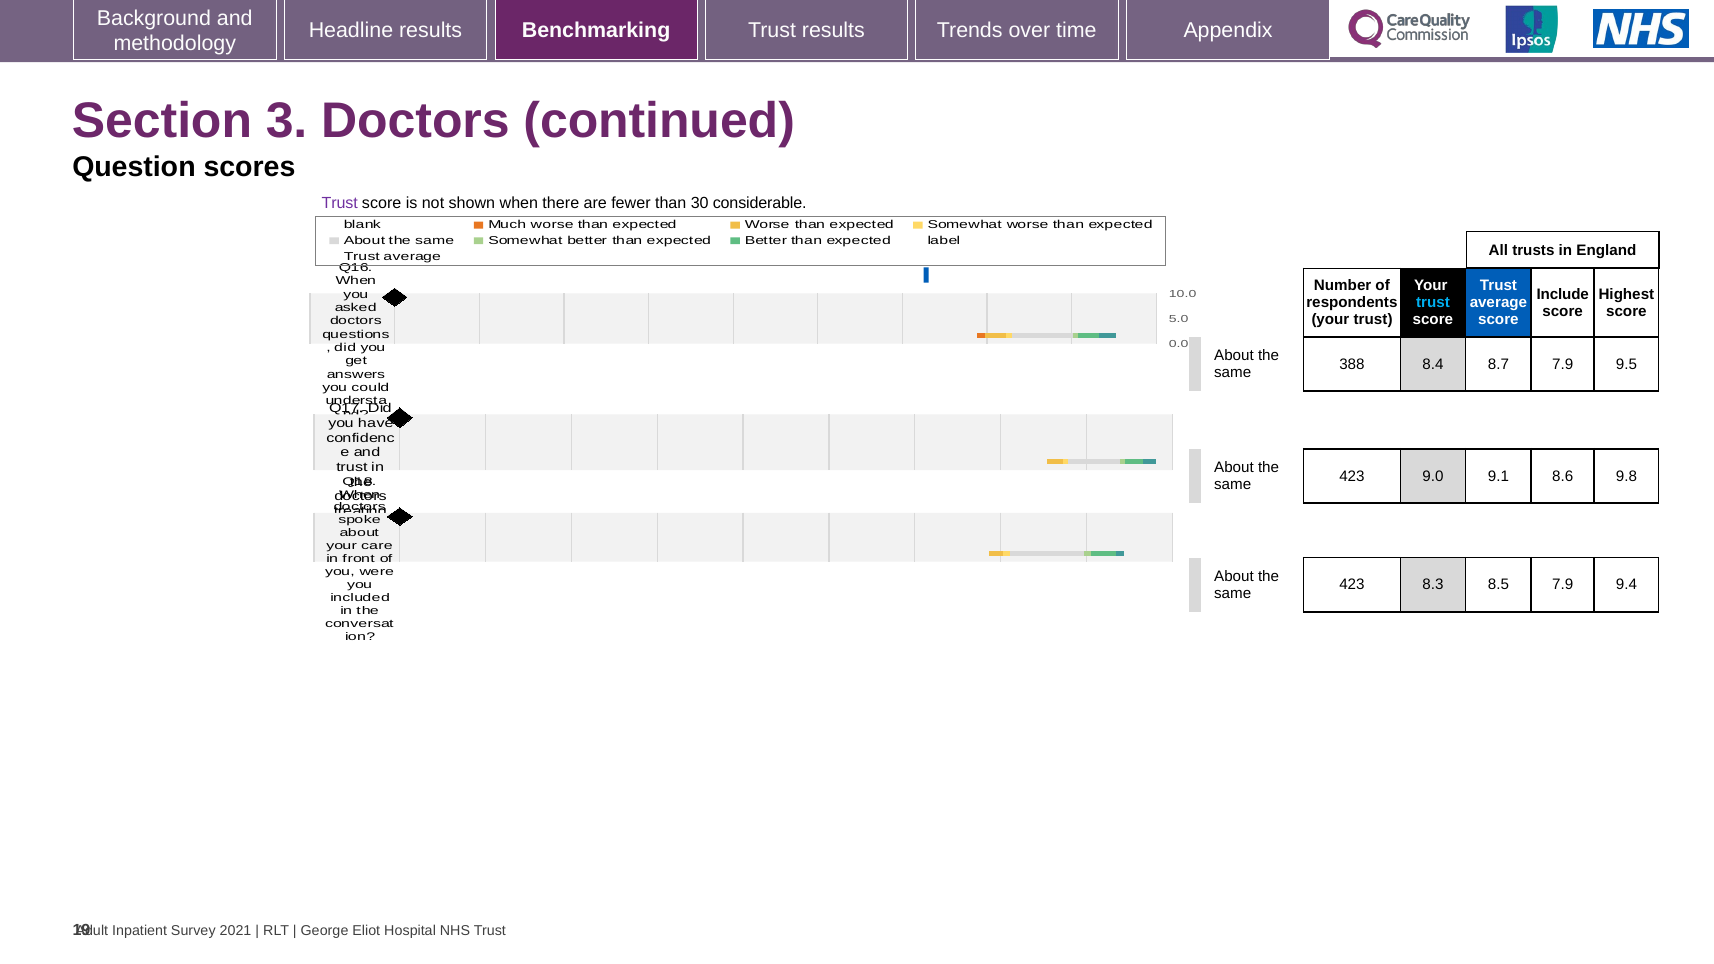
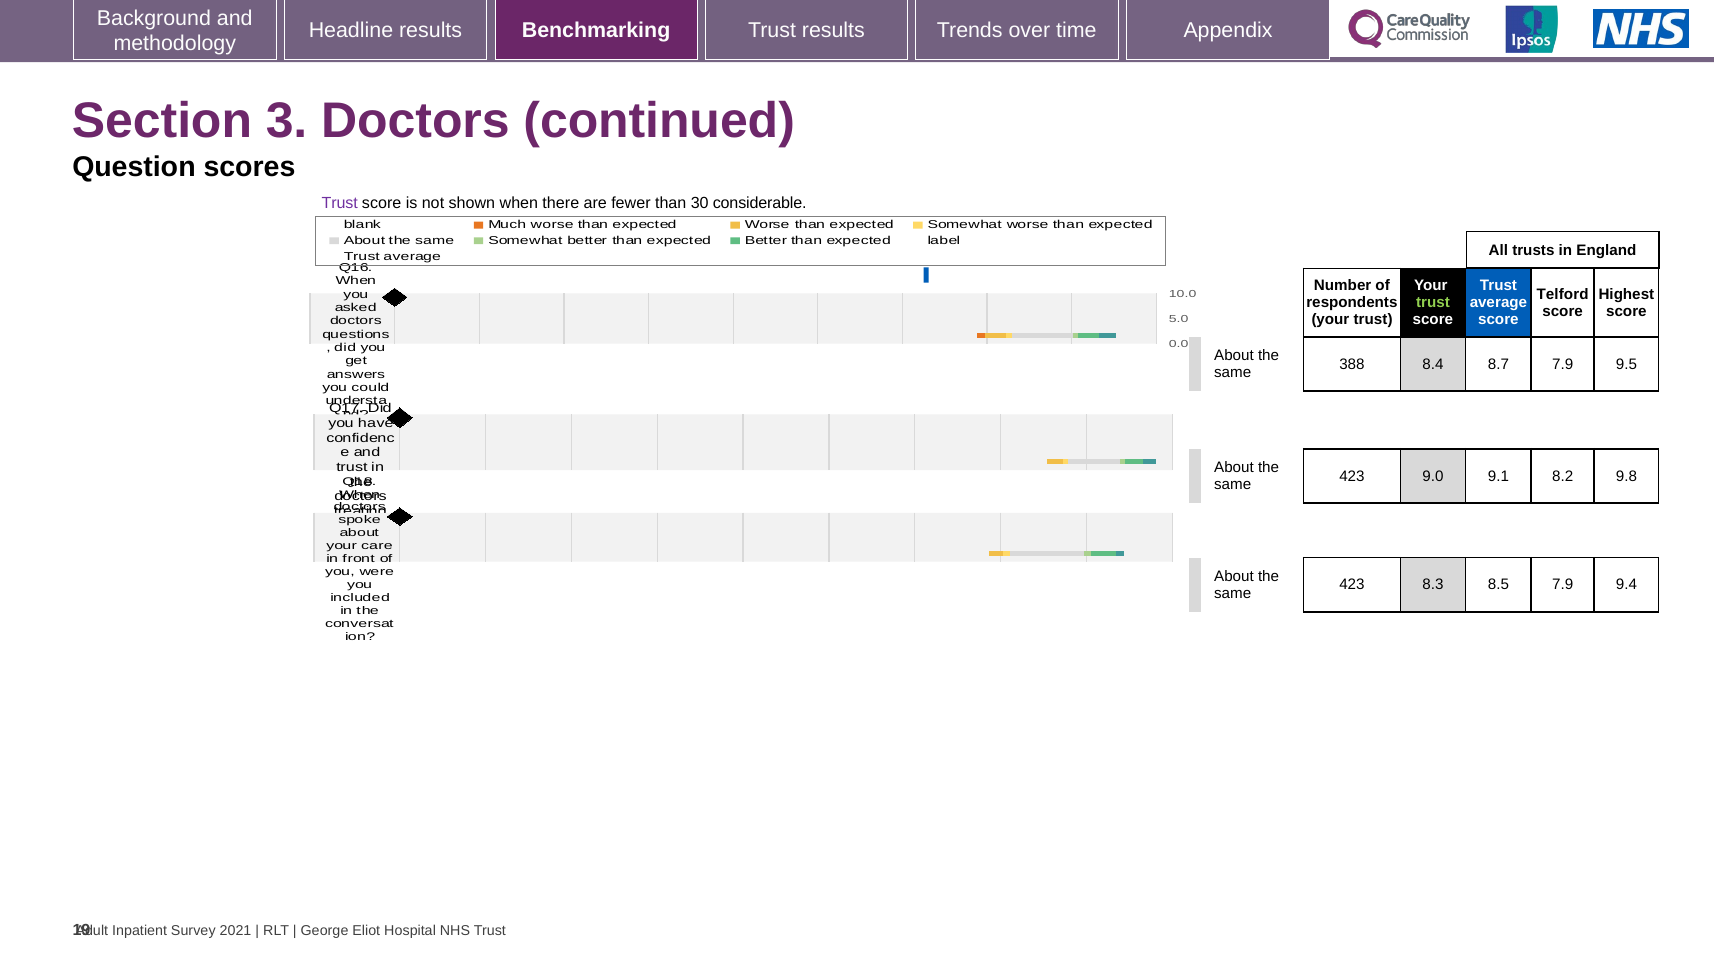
Include: Include -> Telford (1563, 294)
trust colour: light blue -> light green (1433, 303)
8.6: 8.6 -> 8.2 (1563, 476)
